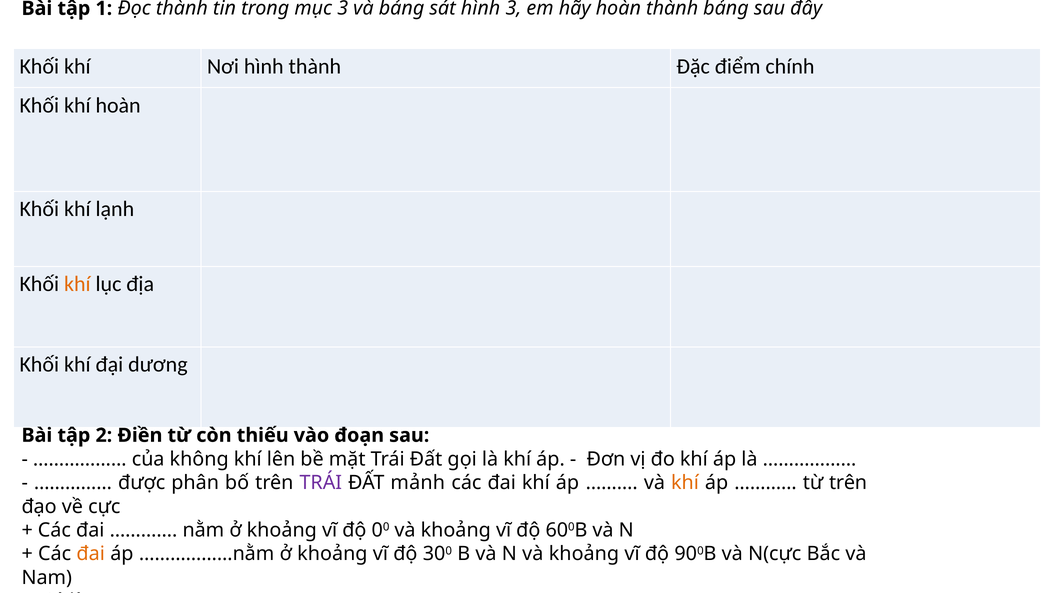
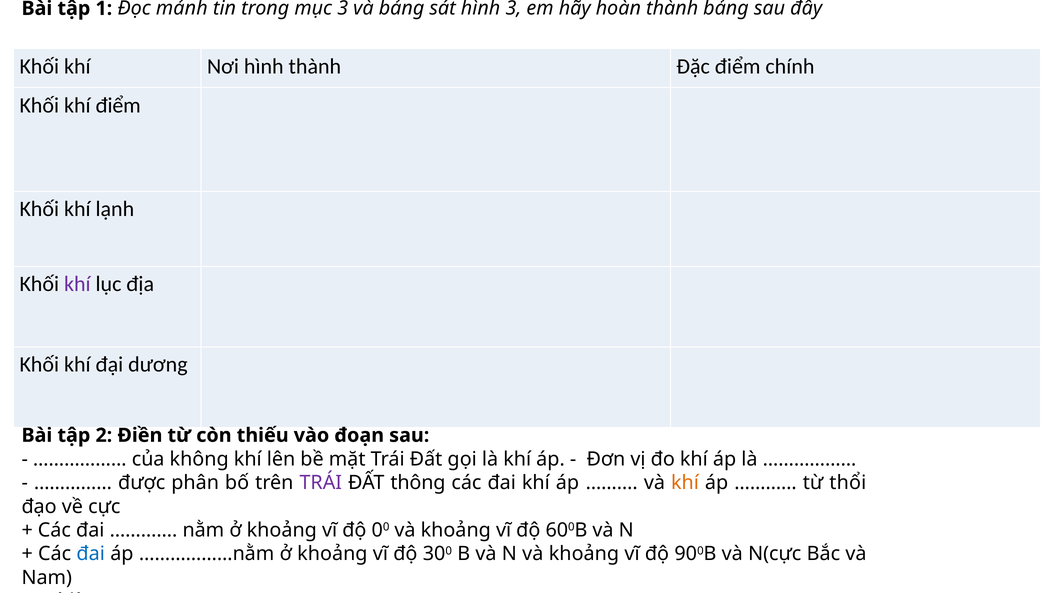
Đọc thành: thành -> mảnh (182, 8)
khí hoàn: hoàn -> điểm (118, 105)
khí colour: orange -> purple (77, 284)
mảnh: mảnh -> thông (418, 483)
từ trên: trên -> thổi (848, 483)
đai colour: orange -> blue (91, 554)
